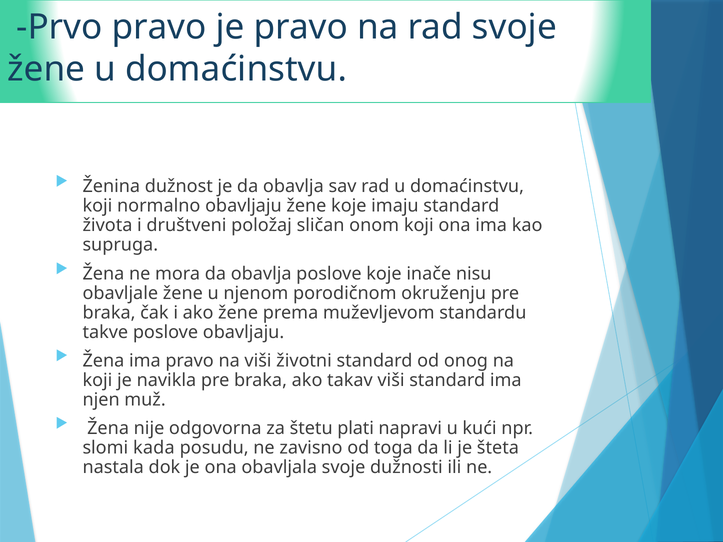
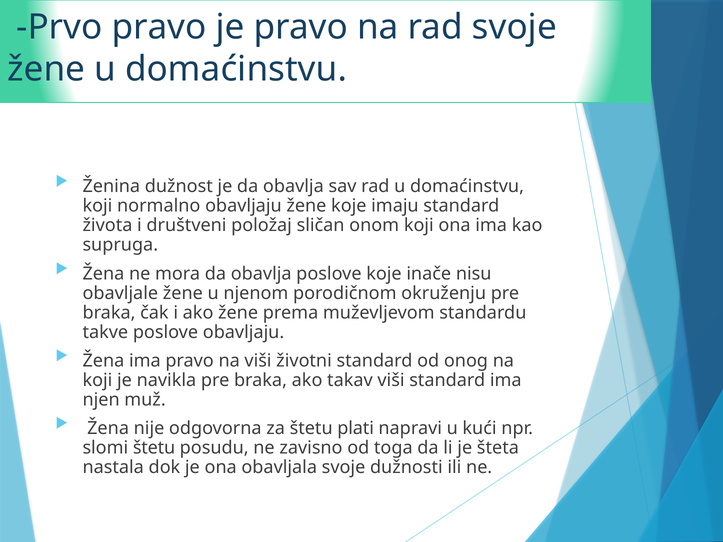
slomi kada: kada -> štetu (154, 448)
